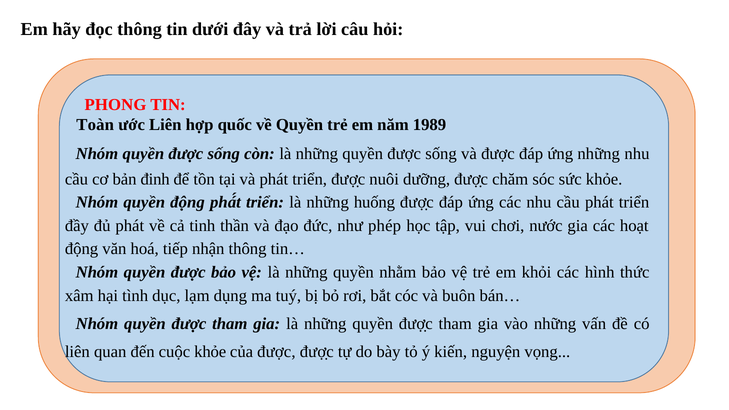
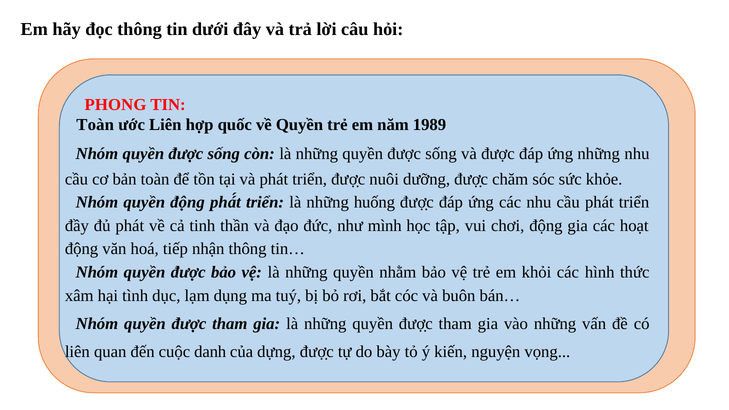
bản đinh: đinh -> toàn (155, 179)
phép: phép -> mình (385, 226)
chơi nước: nước -> động (546, 226)
cuộc khỏe: khỏe -> danh (210, 352)
của được: được -> dựng (276, 352)
